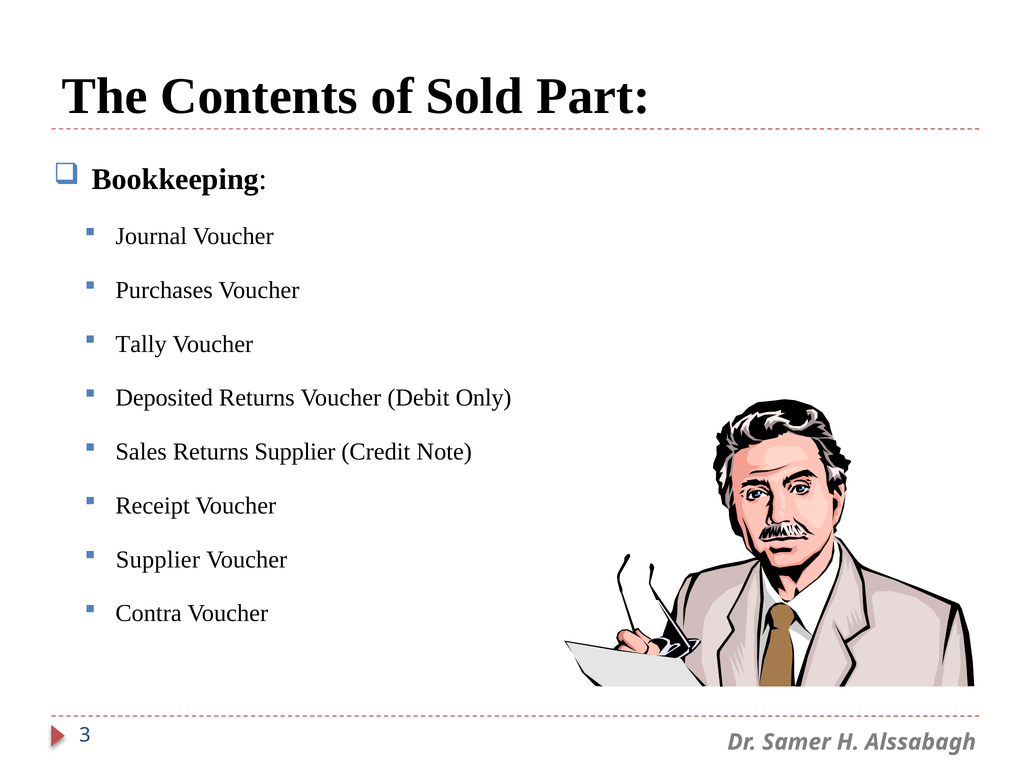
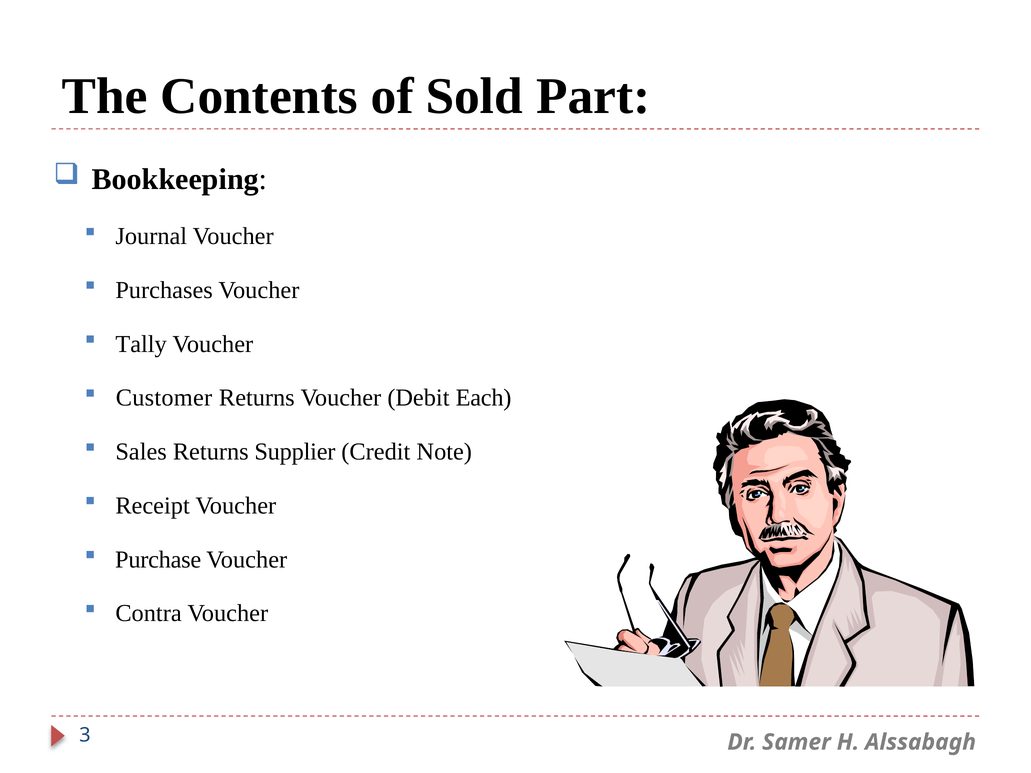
Deposited: Deposited -> Customer (164, 398)
Only: Only -> Each (484, 398)
Supplier: Supplier -> Purchase (158, 560)
